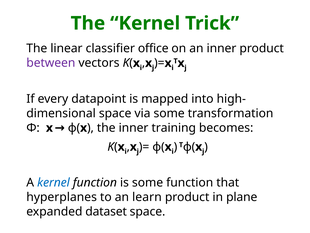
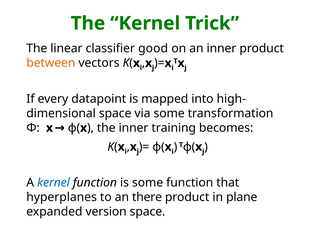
office: office -> good (153, 48)
between colour: purple -> orange (51, 63)
learn: learn -> there (147, 197)
dataset: dataset -> version (106, 211)
